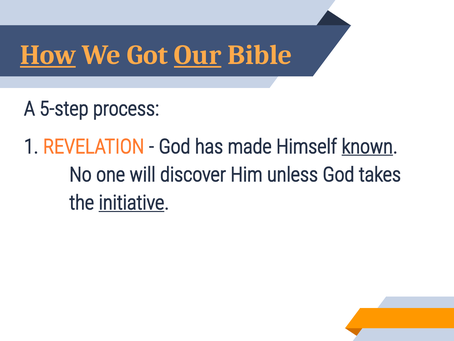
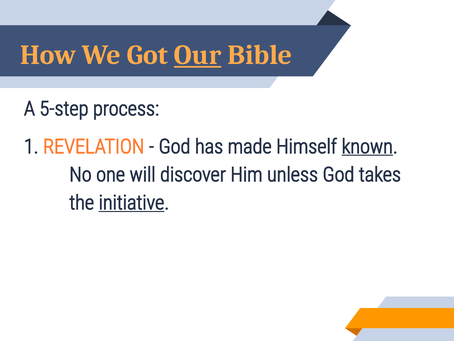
How underline: present -> none (48, 55)
